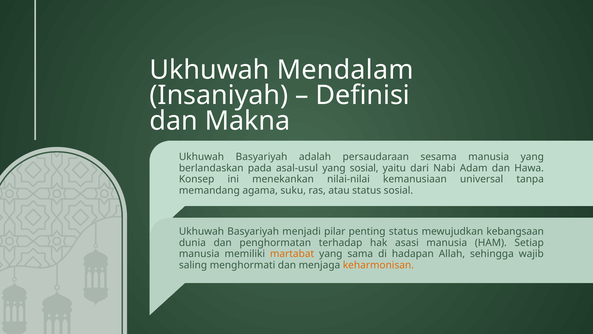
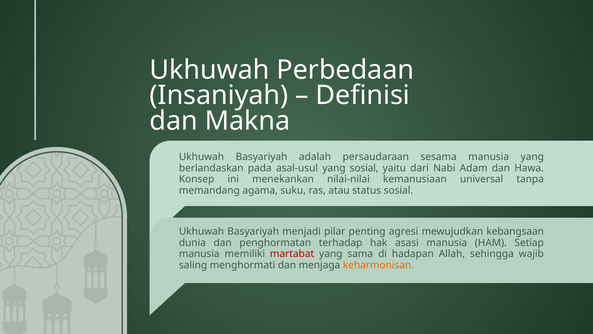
Mendalam: Mendalam -> Perbedaan (345, 70)
penting status: status -> agresi (404, 231)
martabat colour: orange -> red (292, 254)
